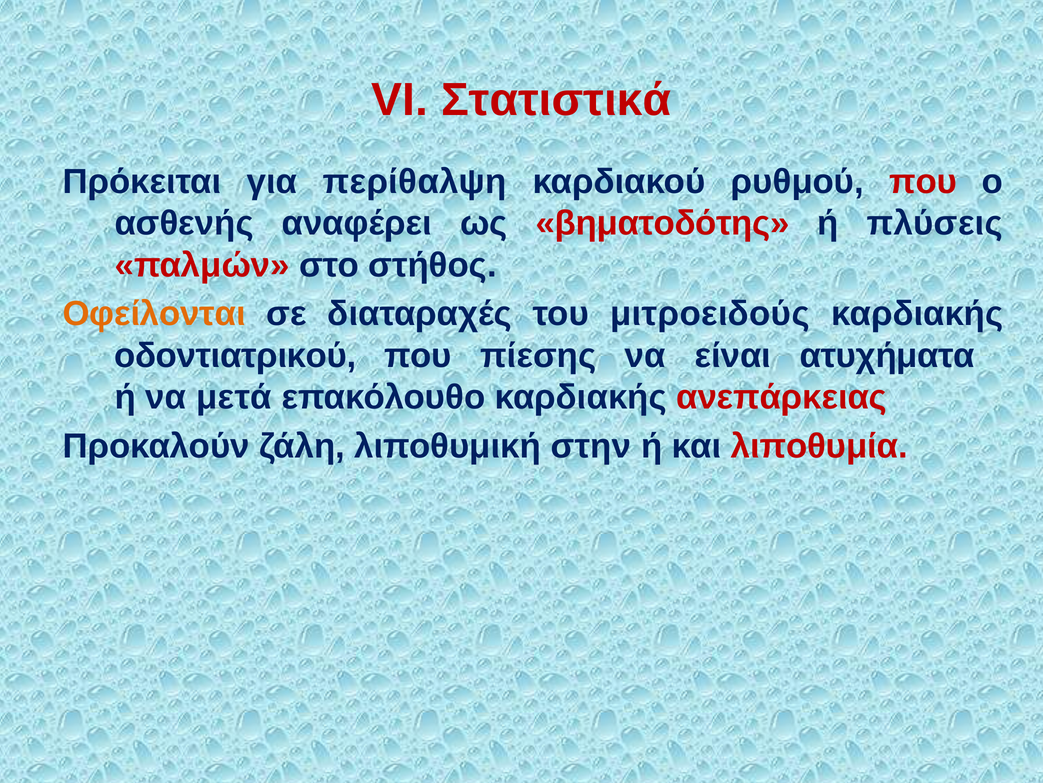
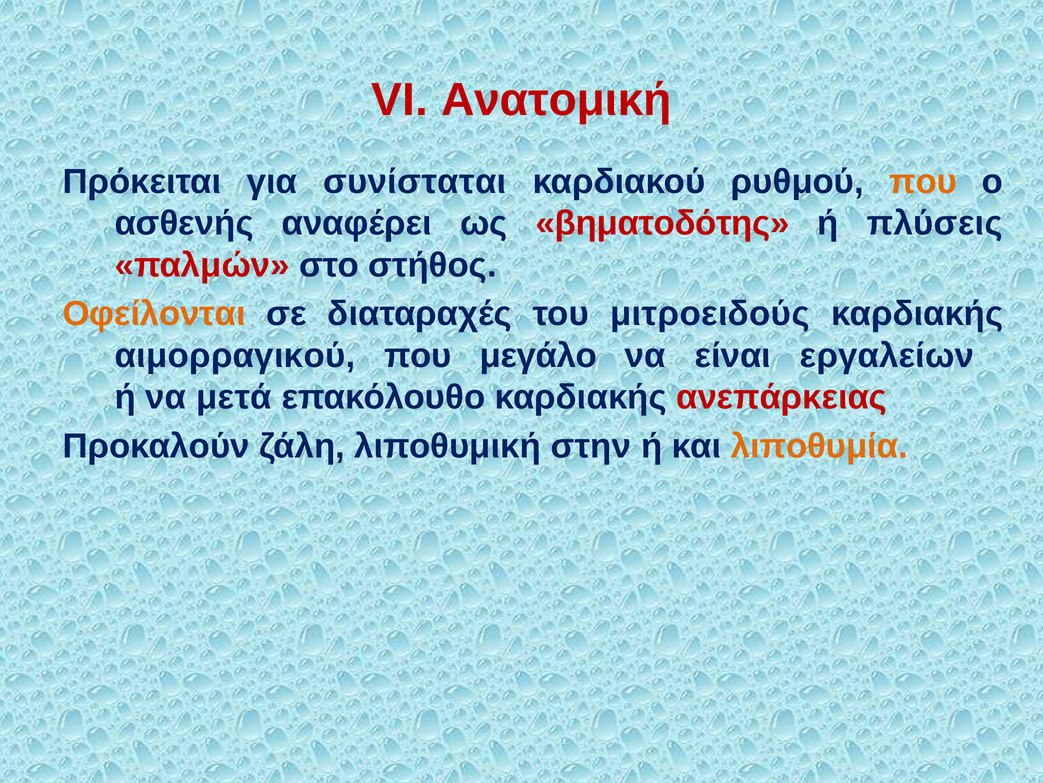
Στατιστικά: Στατιστικά -> Ανατομική (556, 100)
περίθαλψη: περίθαλψη -> συνίσταται (415, 181)
που colour: red -> orange (923, 181)
οδοντιατρικού: οδοντιατρικού -> αιμορραγικού (235, 355)
πίεσης: πίεσης -> μεγάλο (538, 355)
ατυχήματα: ατυχήματα -> εργαλείων (887, 355)
λιποθυμία colour: red -> orange (819, 446)
